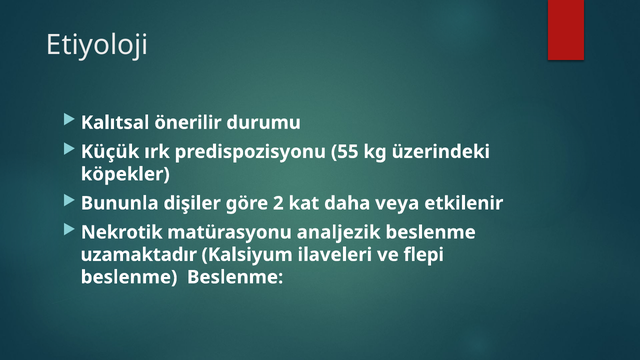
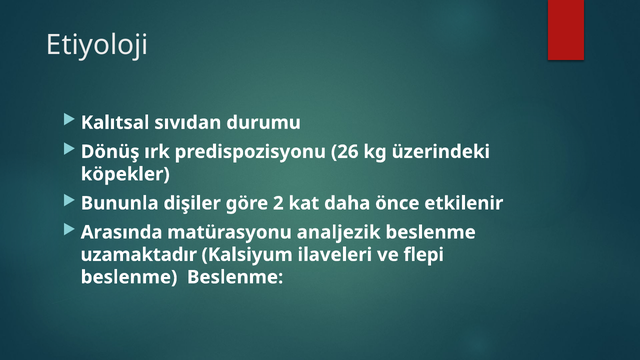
önerilir: önerilir -> sıvıdan (188, 123)
Küçük: Küçük -> Dönüş (110, 152)
55: 55 -> 26 (345, 152)
veya: veya -> önce (397, 203)
Nekrotik: Nekrotik -> Arasında (122, 232)
